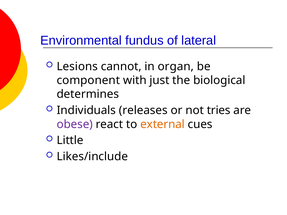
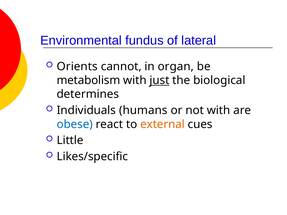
Lesions: Lesions -> Orients (77, 67)
component: component -> metabolism (88, 80)
just underline: none -> present (159, 80)
releases: releases -> humans (143, 110)
not tries: tries -> with (219, 110)
obese colour: purple -> blue (75, 124)
Likes/include: Likes/include -> Likes/specific (92, 157)
